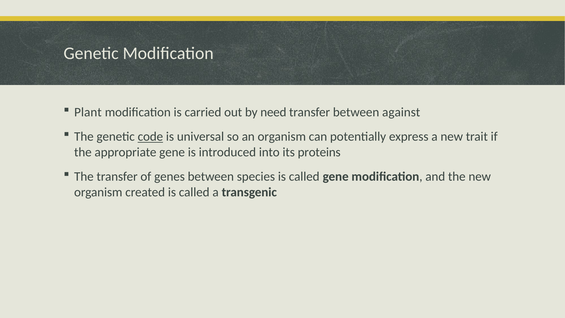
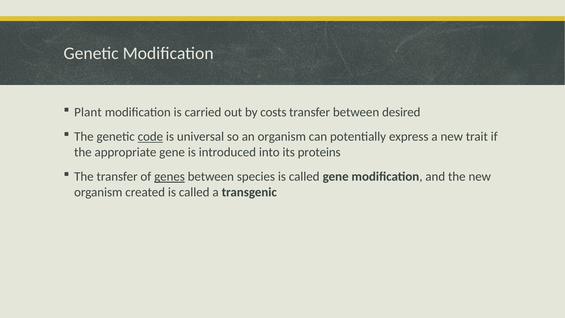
need: need -> costs (273, 112)
against: against -> desired (401, 112)
genes underline: none -> present (169, 176)
